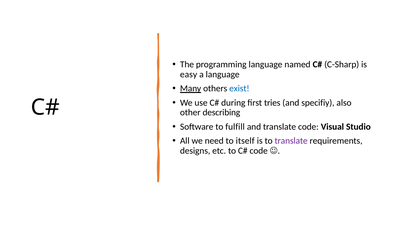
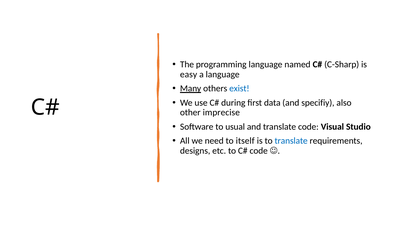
tries: tries -> data (272, 103)
describing: describing -> imprecise (221, 113)
fulfill: fulfill -> usual (235, 127)
translate colour: purple -> blue (291, 141)
